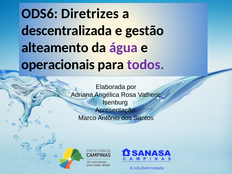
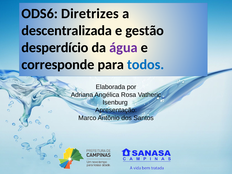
alteamento: alteamento -> desperdício (55, 48)
operacionais: operacionais -> corresponde (58, 65)
todos colour: purple -> blue (146, 65)
